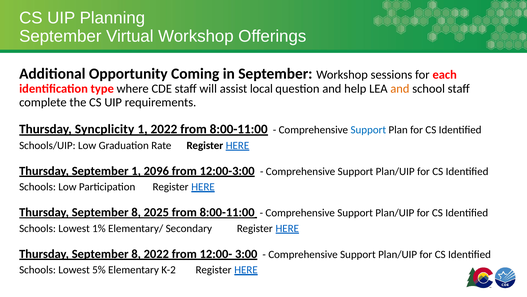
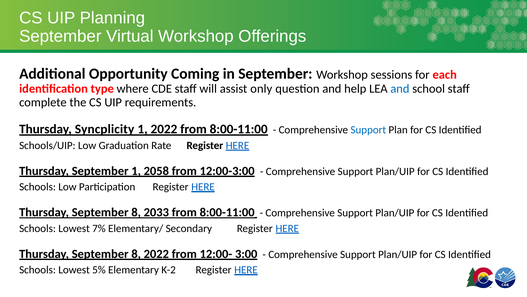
local: local -> only (261, 89)
and colour: orange -> blue (400, 89)
2096: 2096 -> 2058 (156, 171)
2025: 2025 -> 2033 (156, 212)
1%: 1% -> 7% (99, 228)
